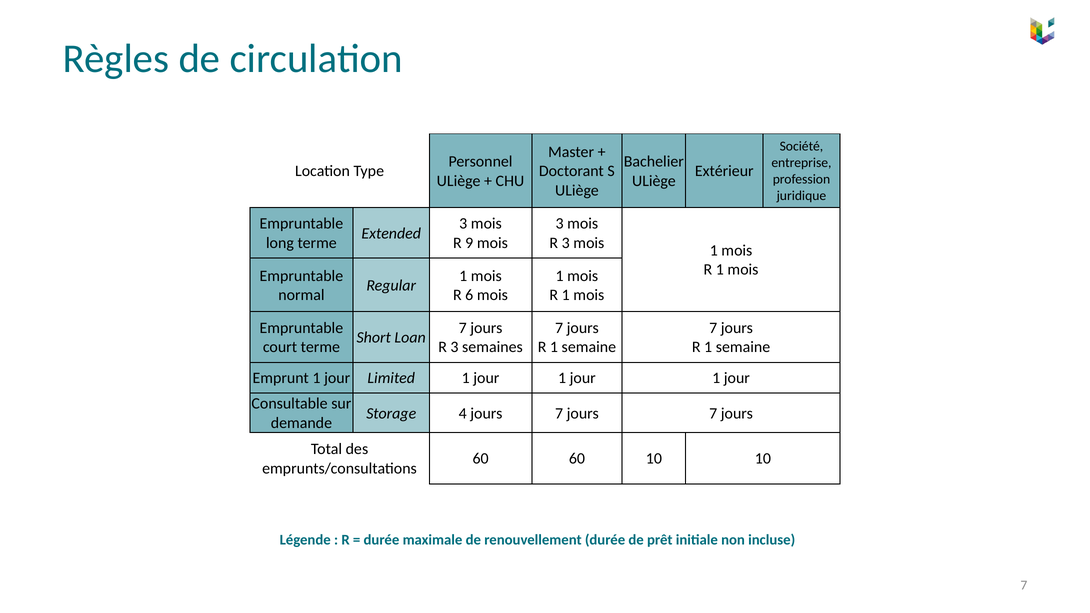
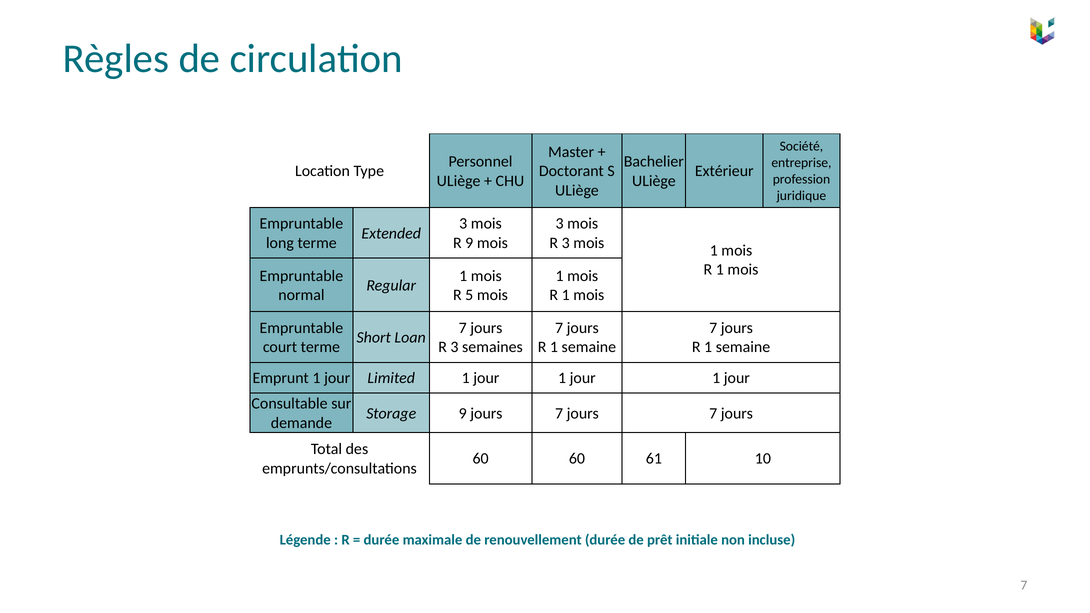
6: 6 -> 5 (469, 295)
Storage 4: 4 -> 9 (463, 413)
60 10: 10 -> 61 (654, 459)
